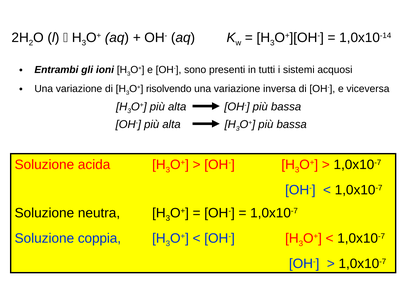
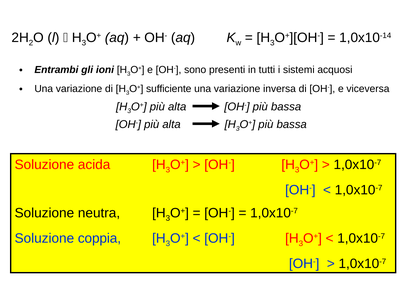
risolvendo: risolvendo -> sufficiente (169, 89)
